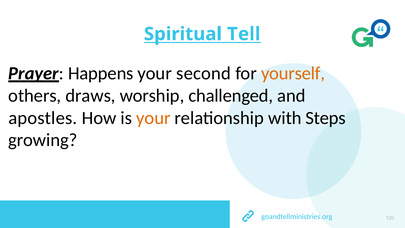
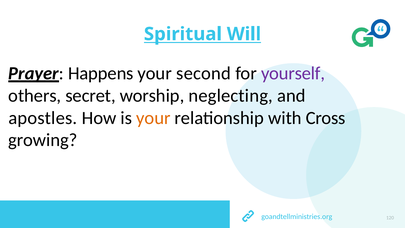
Tell: Tell -> Will (244, 34)
yourself colour: orange -> purple (293, 73)
draws: draws -> secret (91, 96)
challenged: challenged -> neglecting (231, 96)
Steps: Steps -> Cross (326, 118)
